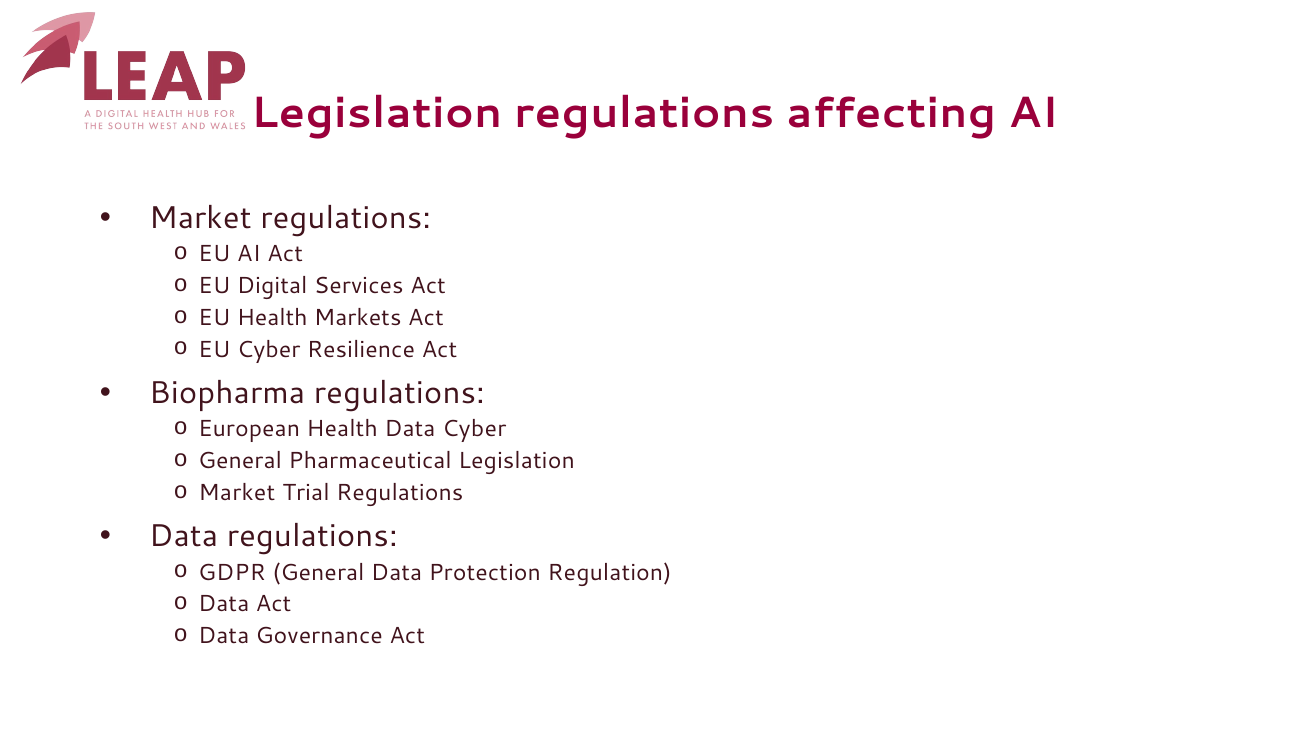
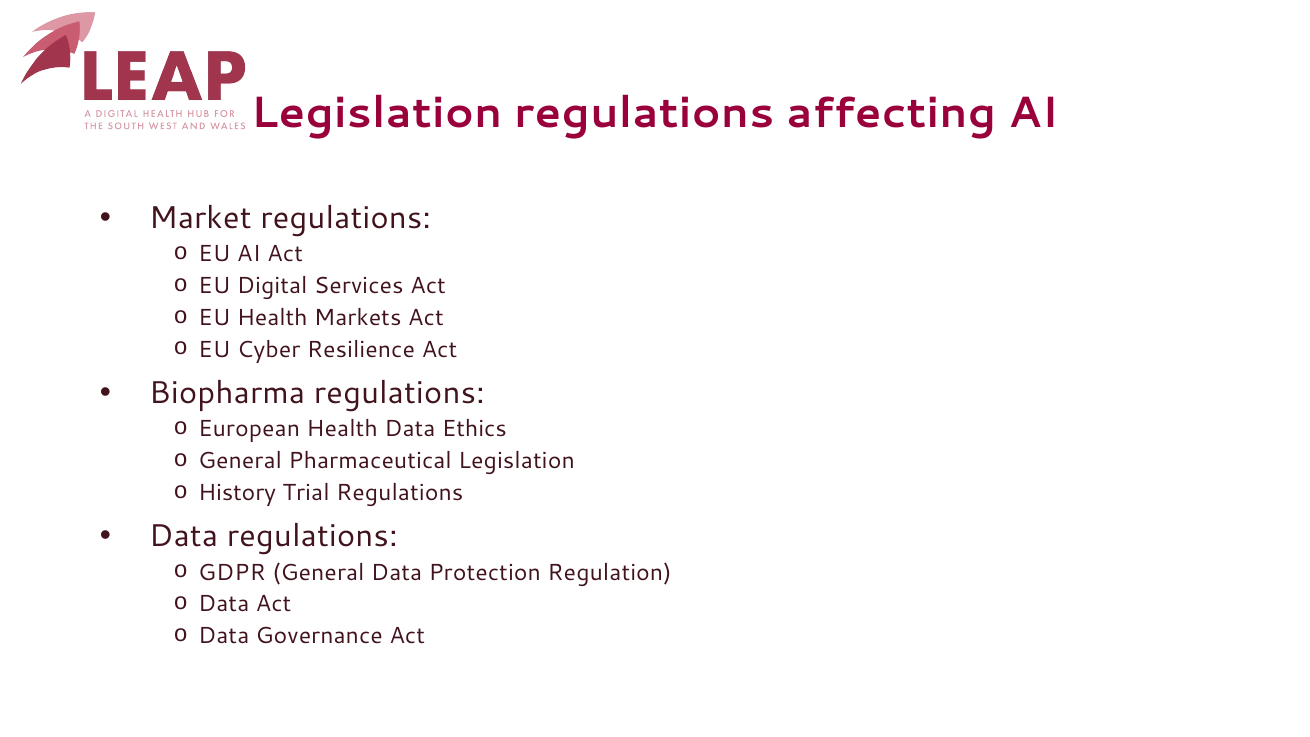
Data Cyber: Cyber -> Ethics (474, 429)
Market: Market -> History (237, 493)
